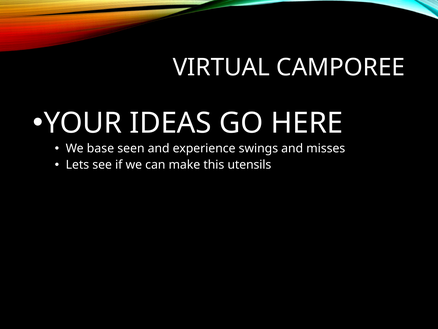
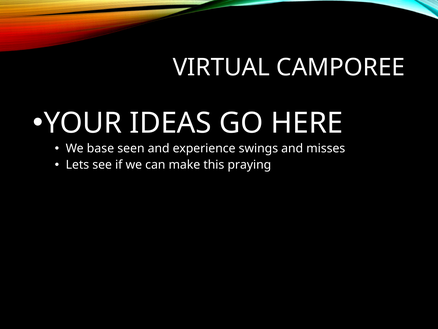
utensils: utensils -> praying (249, 165)
